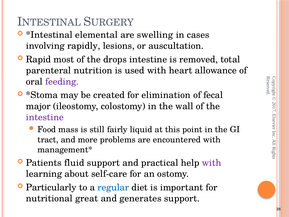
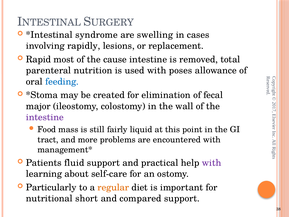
elemental: elemental -> syndrome (96, 35)
auscultation: auscultation -> replacement (176, 46)
drops: drops -> cause (115, 59)
heart: heart -> poses (181, 70)
feeding colour: purple -> blue (62, 82)
regular colour: blue -> orange (113, 187)
great: great -> short (87, 198)
generates: generates -> compared (140, 198)
